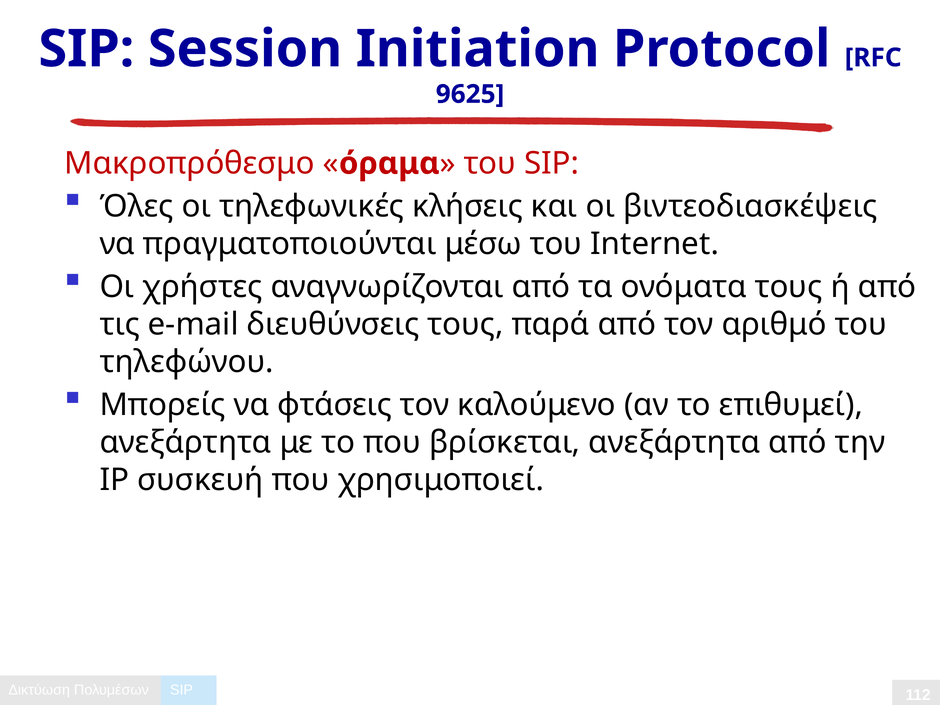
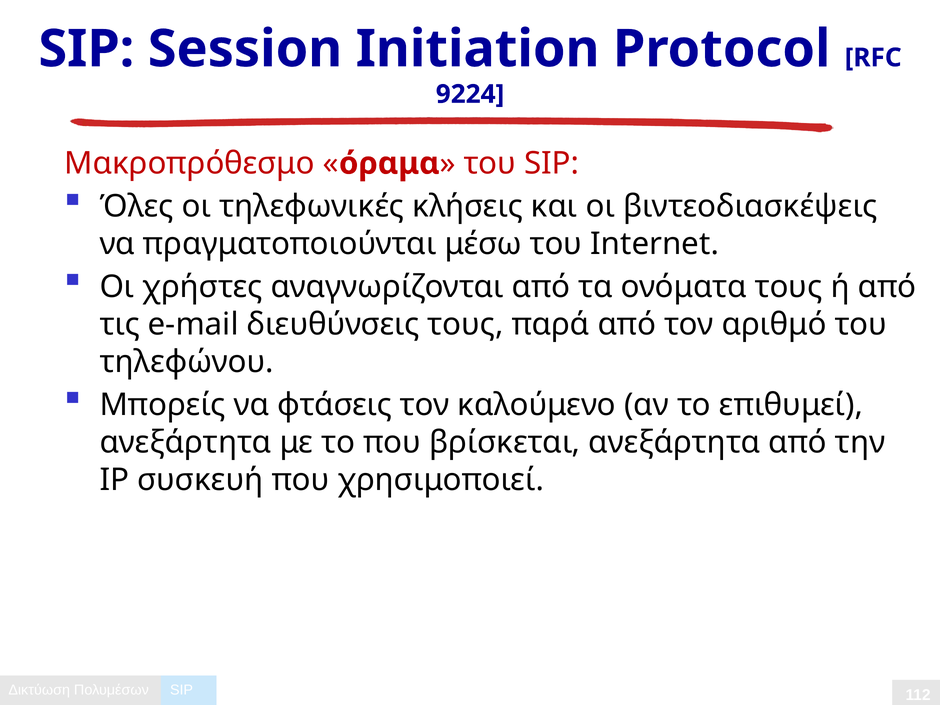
9625: 9625 -> 9224 (470, 94)
